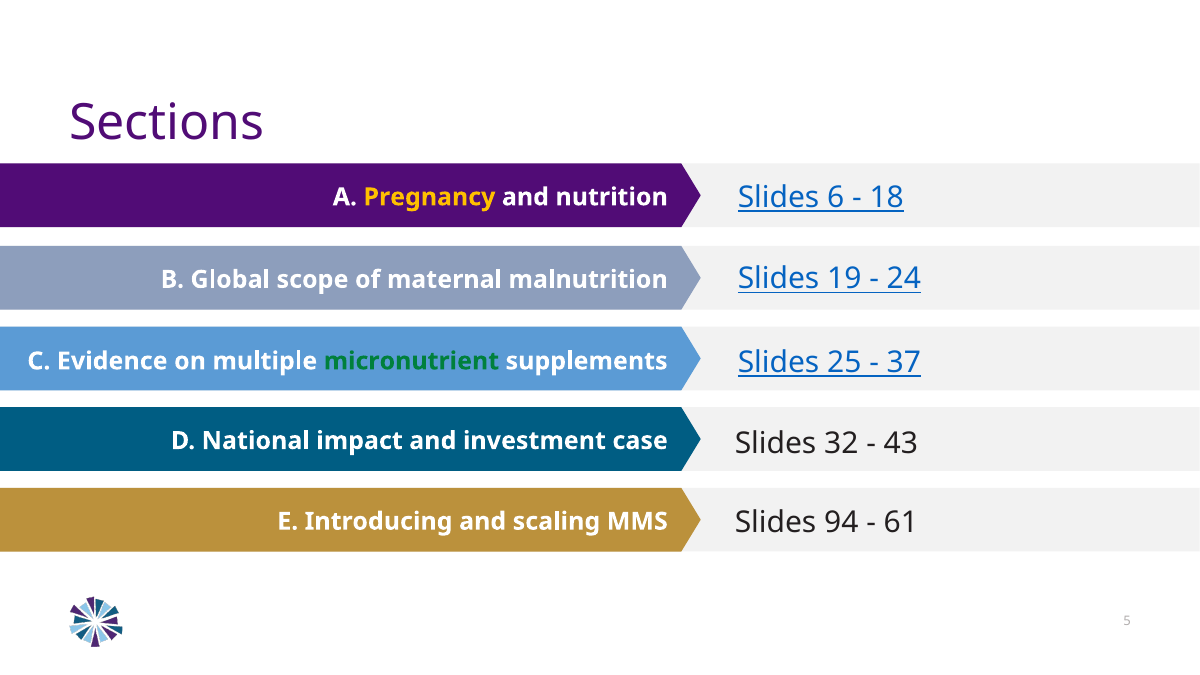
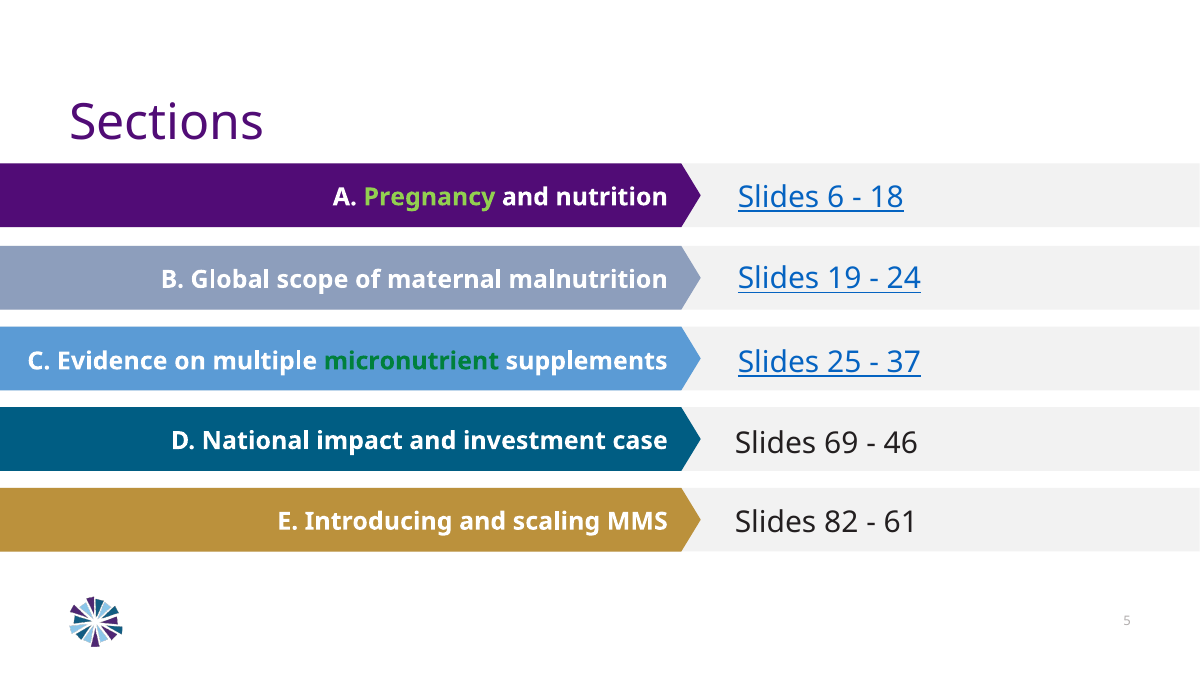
Pregnancy colour: yellow -> light green (429, 197)
32: 32 -> 69 (841, 443)
43: 43 -> 46 (901, 443)
94: 94 -> 82 (841, 523)
